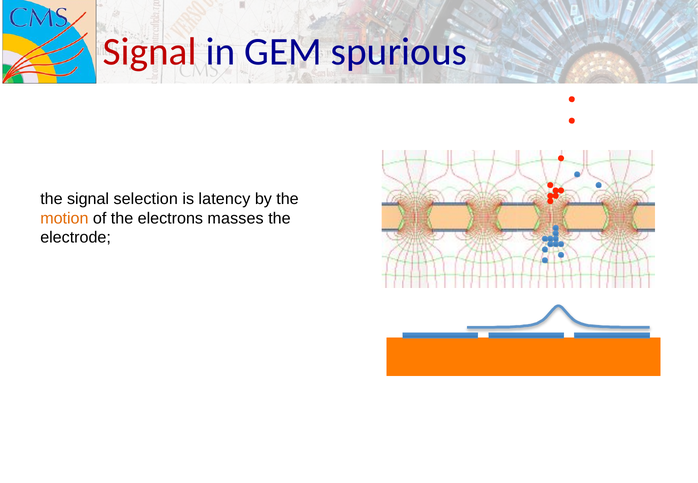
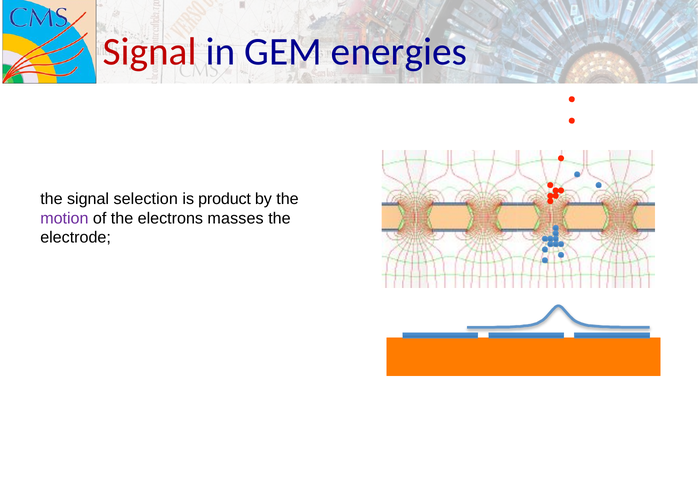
spurious: spurious -> energies (399, 52)
latency: latency -> product (225, 199)
motion colour: orange -> purple (64, 218)
